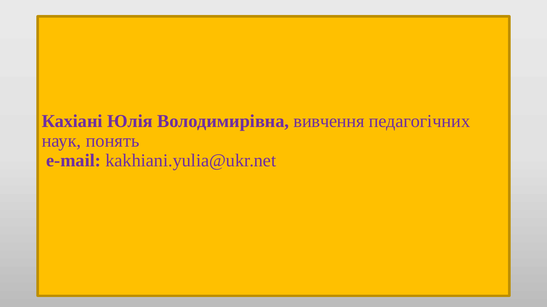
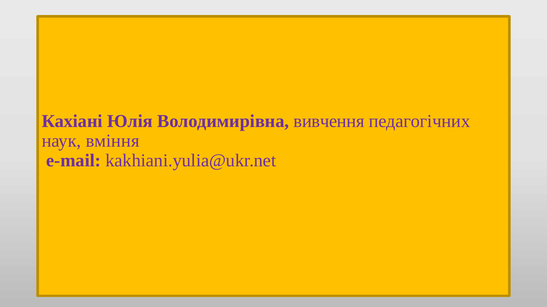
понять: понять -> вміння (113, 141)
